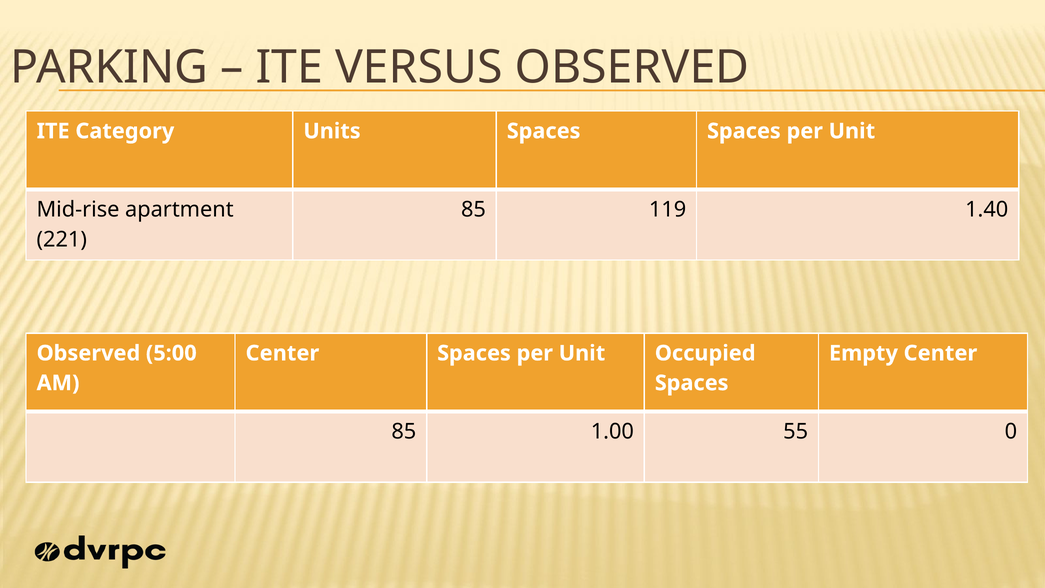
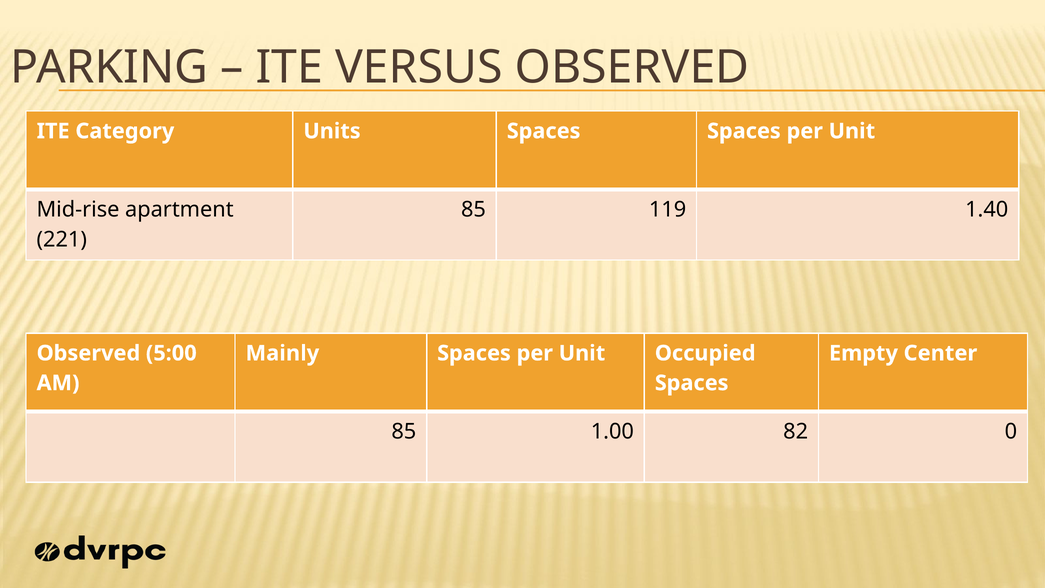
Center: Center -> Mainly (282, 353)
55: 55 -> 82 (796, 432)
